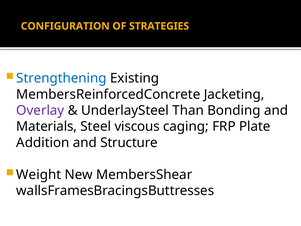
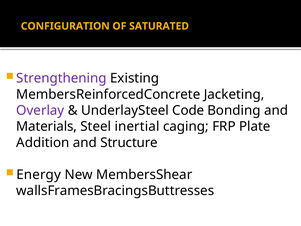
STRATEGIES: STRATEGIES -> SATURATED (159, 26)
Strengthening colour: blue -> purple (61, 78)
Than: Than -> Code (188, 110)
viscous: viscous -> inertial (137, 126)
Weight: Weight -> Energy (39, 175)
